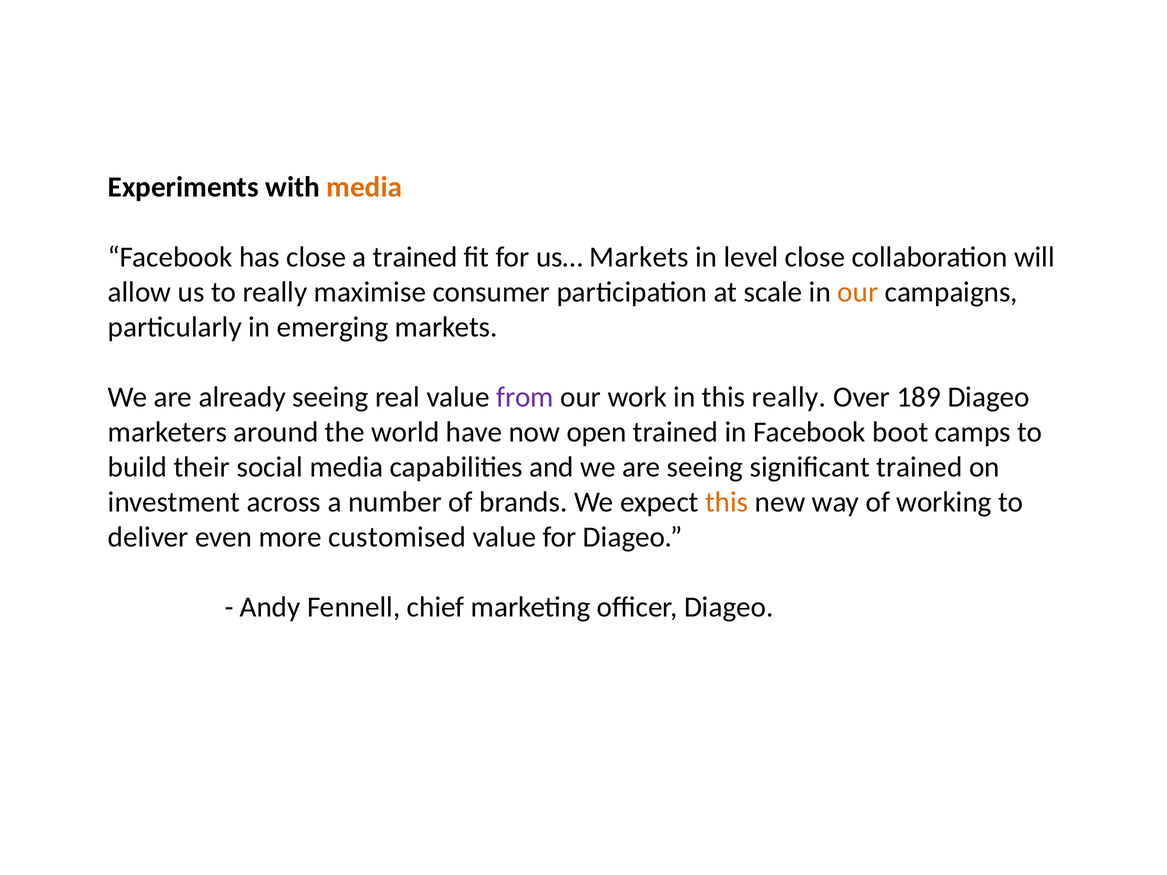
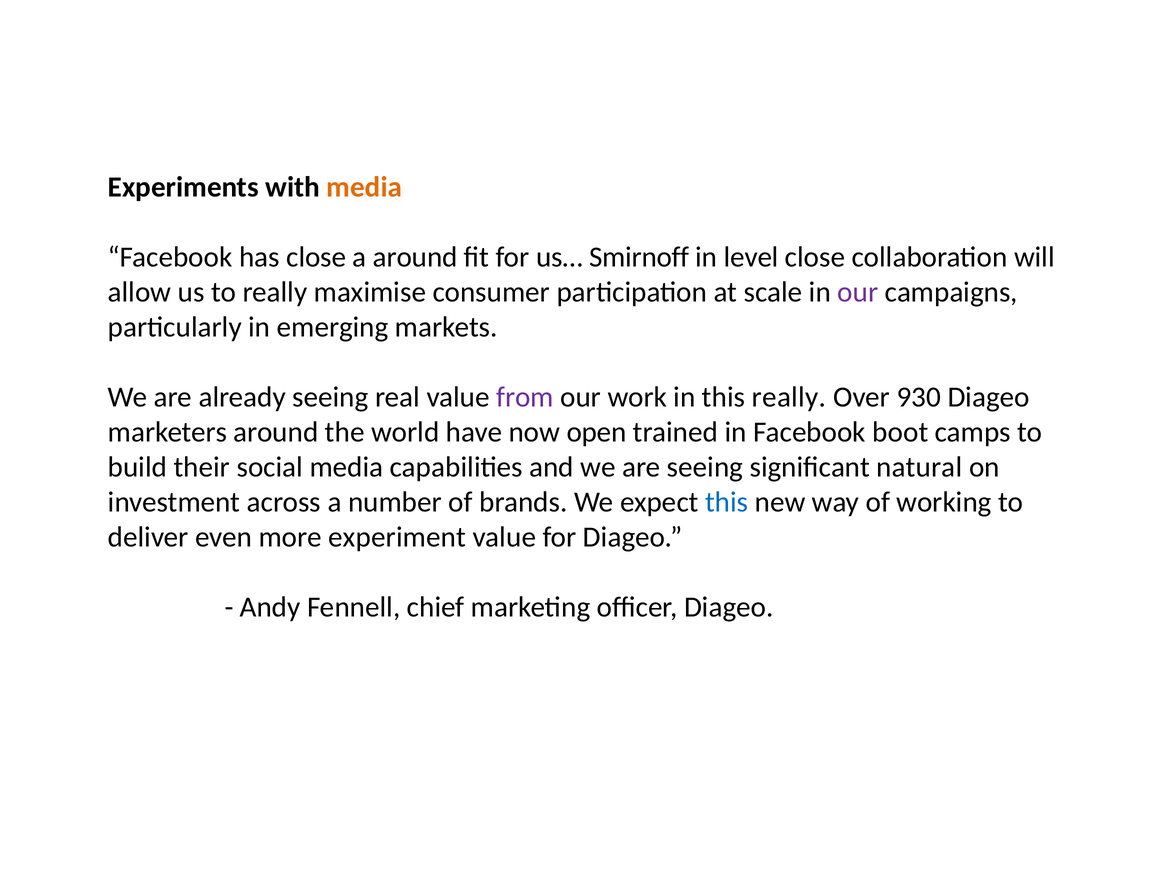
a trained: trained -> around (415, 257)
us… Markets: Markets -> Smirnoff (639, 257)
our colour: orange -> purple (858, 292)
189: 189 -> 930 (919, 397)
significant trained: trained -> natural (919, 467)
this colour: orange -> blue (727, 502)
customised: customised -> experiment (397, 537)
